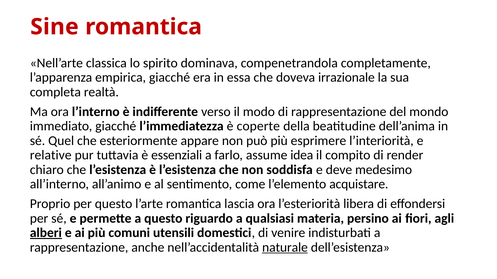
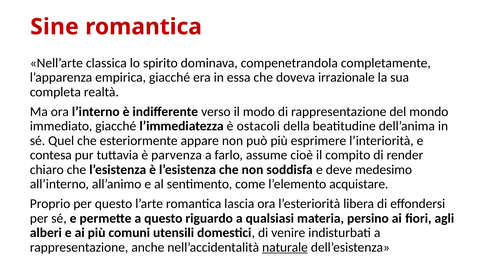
coperte: coperte -> ostacoli (258, 126)
relative: relative -> contesa (51, 155)
essenziali: essenziali -> parvenza (177, 155)
idea: idea -> cioè (302, 155)
alberi underline: present -> none (46, 233)
